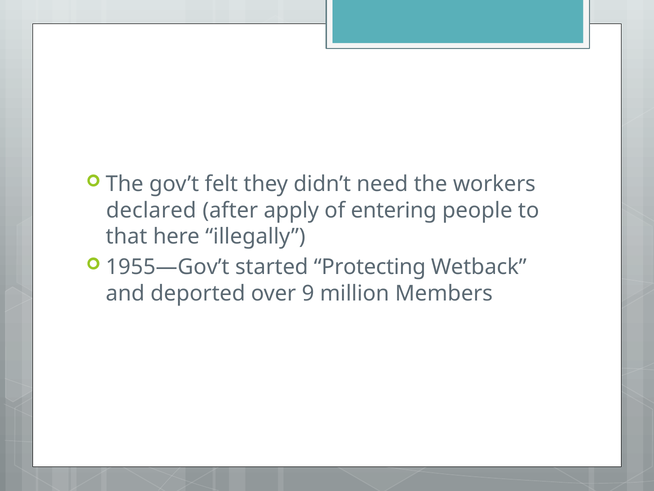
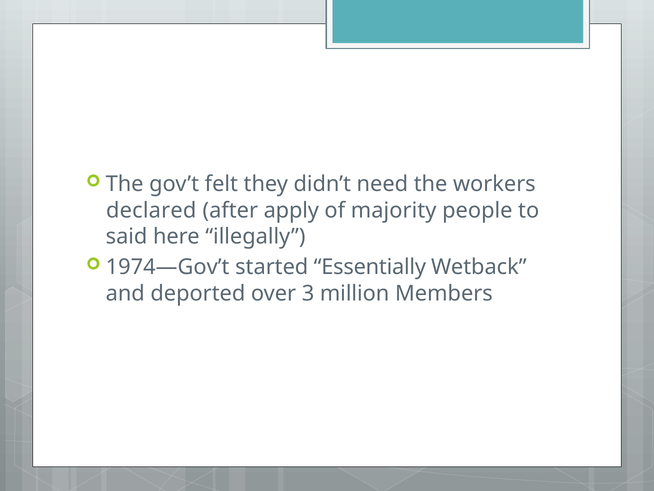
entering: entering -> majority (394, 210)
that: that -> said (127, 236)
1955—Gov’t: 1955—Gov’t -> 1974—Gov’t (168, 267)
Protecting: Protecting -> Essentially (370, 267)
9: 9 -> 3 (308, 293)
